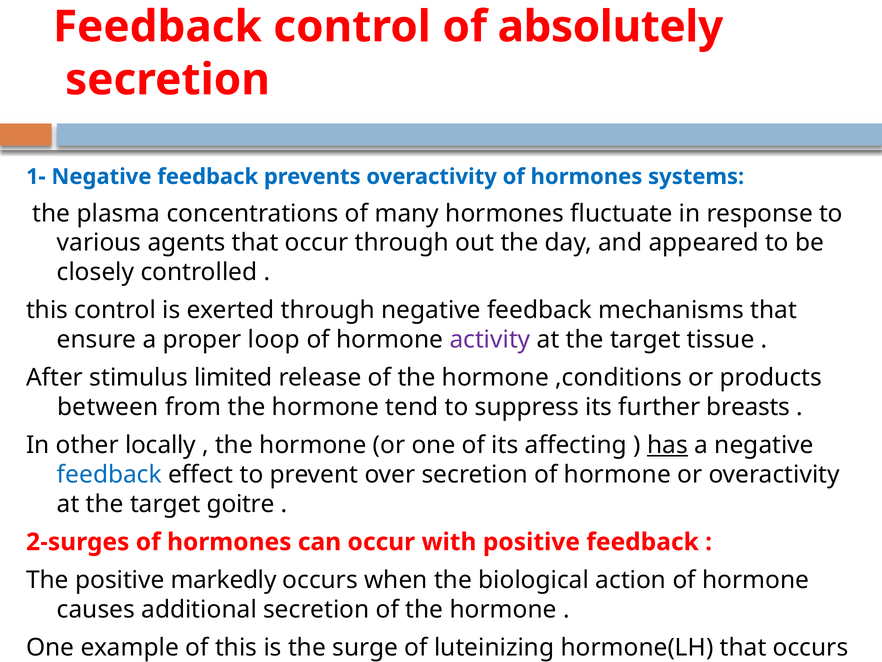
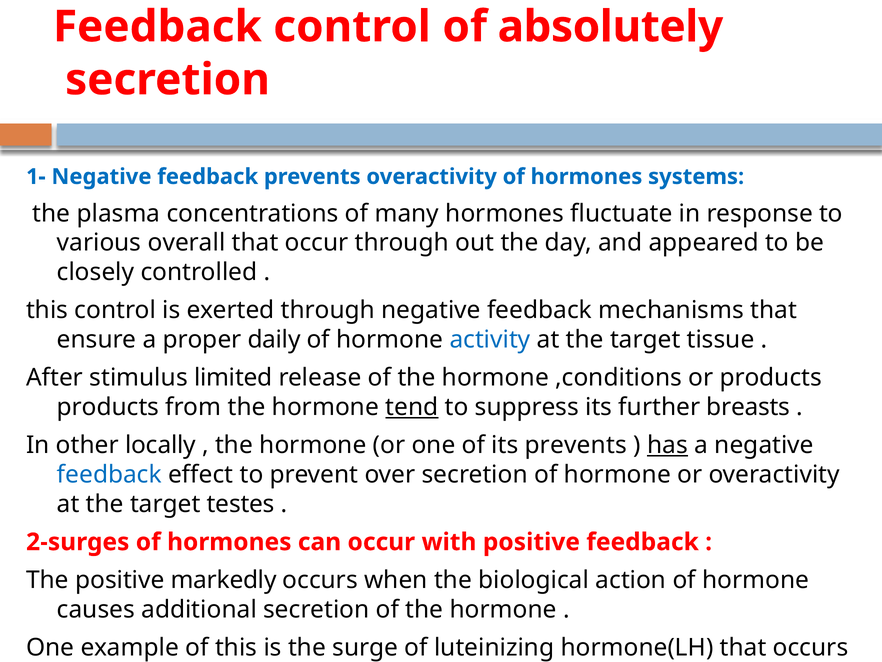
agents: agents -> overall (187, 243)
loop: loop -> daily (274, 339)
activity colour: purple -> blue (490, 339)
between: between -> products (108, 407)
tend underline: none -> present (412, 407)
its affecting: affecting -> prevents (576, 445)
goitre: goitre -> testes (241, 504)
